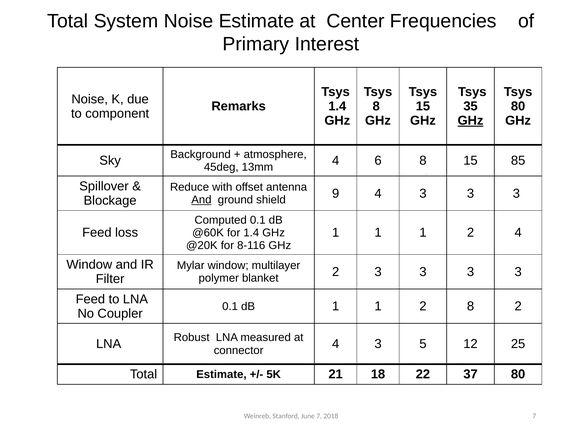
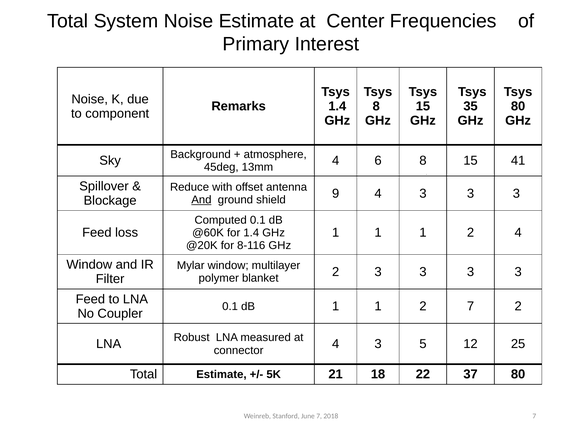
GHz underline: present -> none (471, 121)
85: 85 -> 41 (518, 161)
2 8: 8 -> 7 (471, 307)
